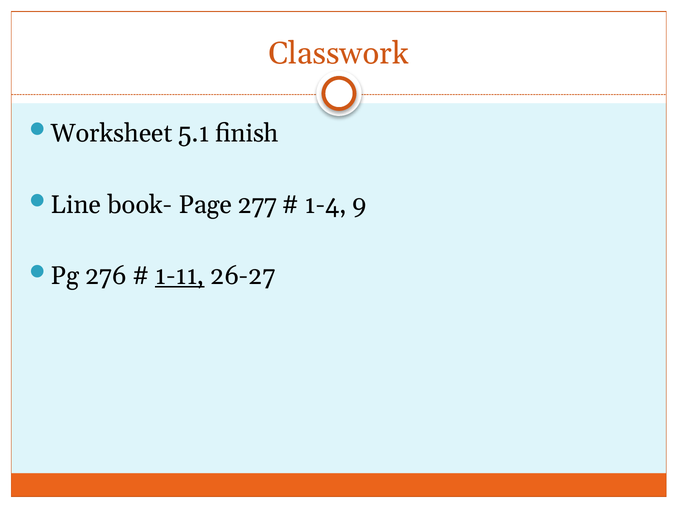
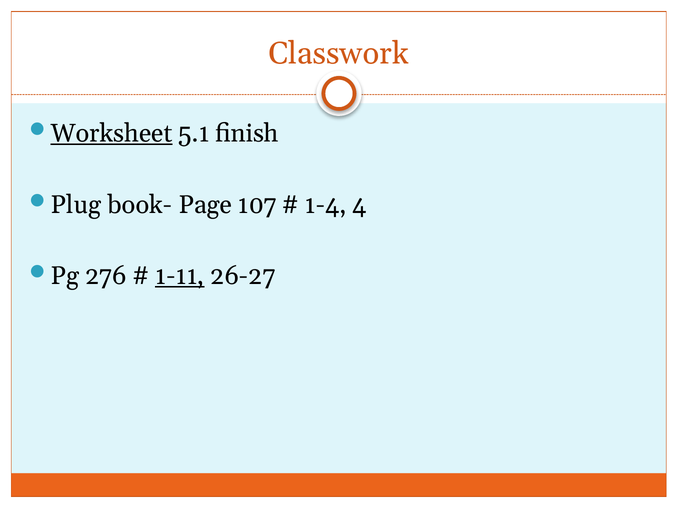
Worksheet underline: none -> present (112, 134)
Line: Line -> Plug (76, 205)
277: 277 -> 107 (257, 205)
9: 9 -> 4 (360, 205)
